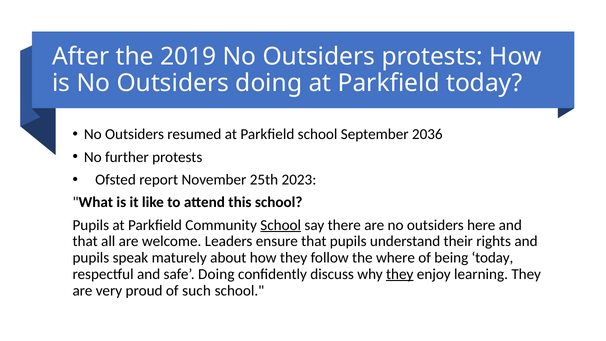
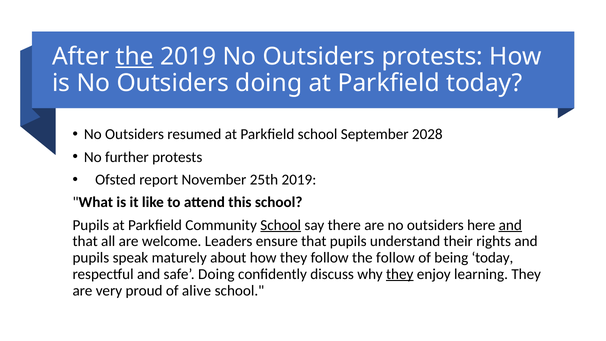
the underline: none -> present (135, 56)
2036: 2036 -> 2028 (427, 134)
25th 2023: 2023 -> 2019 (299, 180)
and underline: none -> present (510, 225)
the where: where -> follow (395, 258)
such: such -> alive (197, 290)
